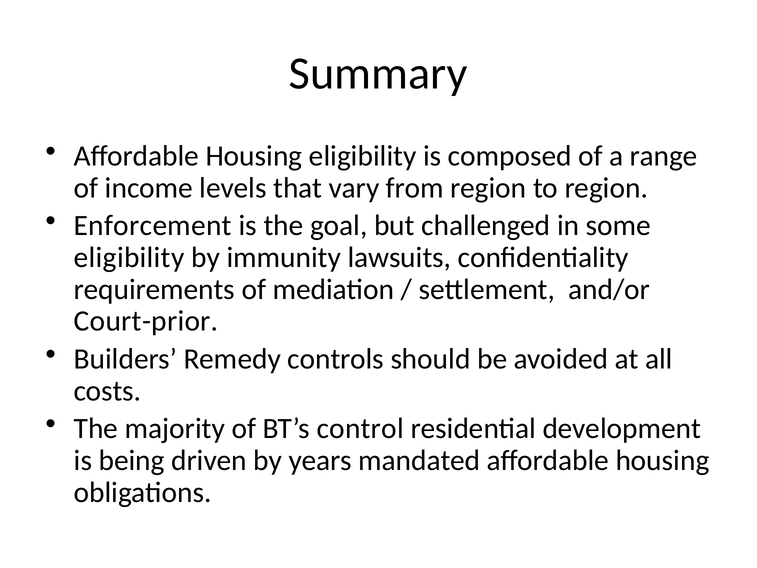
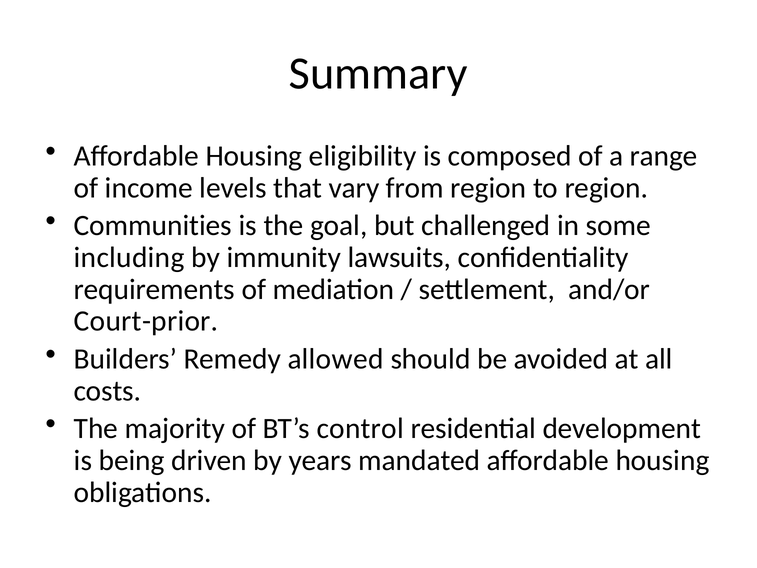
Enforcement: Enforcement -> Communities (153, 226)
eligibility: eligibility -> including (129, 257)
controls: controls -> allowed (336, 359)
